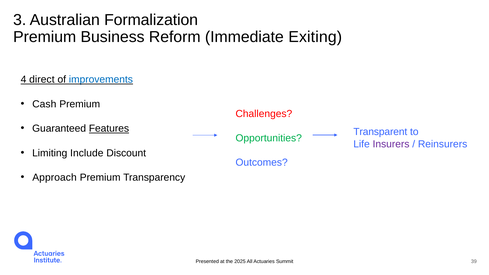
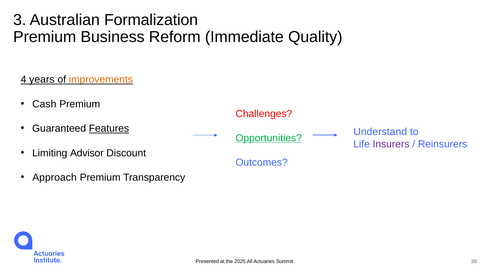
Exiting: Exiting -> Quality (315, 37)
direct: direct -> years (42, 80)
improvements colour: blue -> orange (101, 80)
Transparent: Transparent -> Understand (380, 132)
Opportunities underline: none -> present (269, 138)
Include: Include -> Advisor (87, 153)
